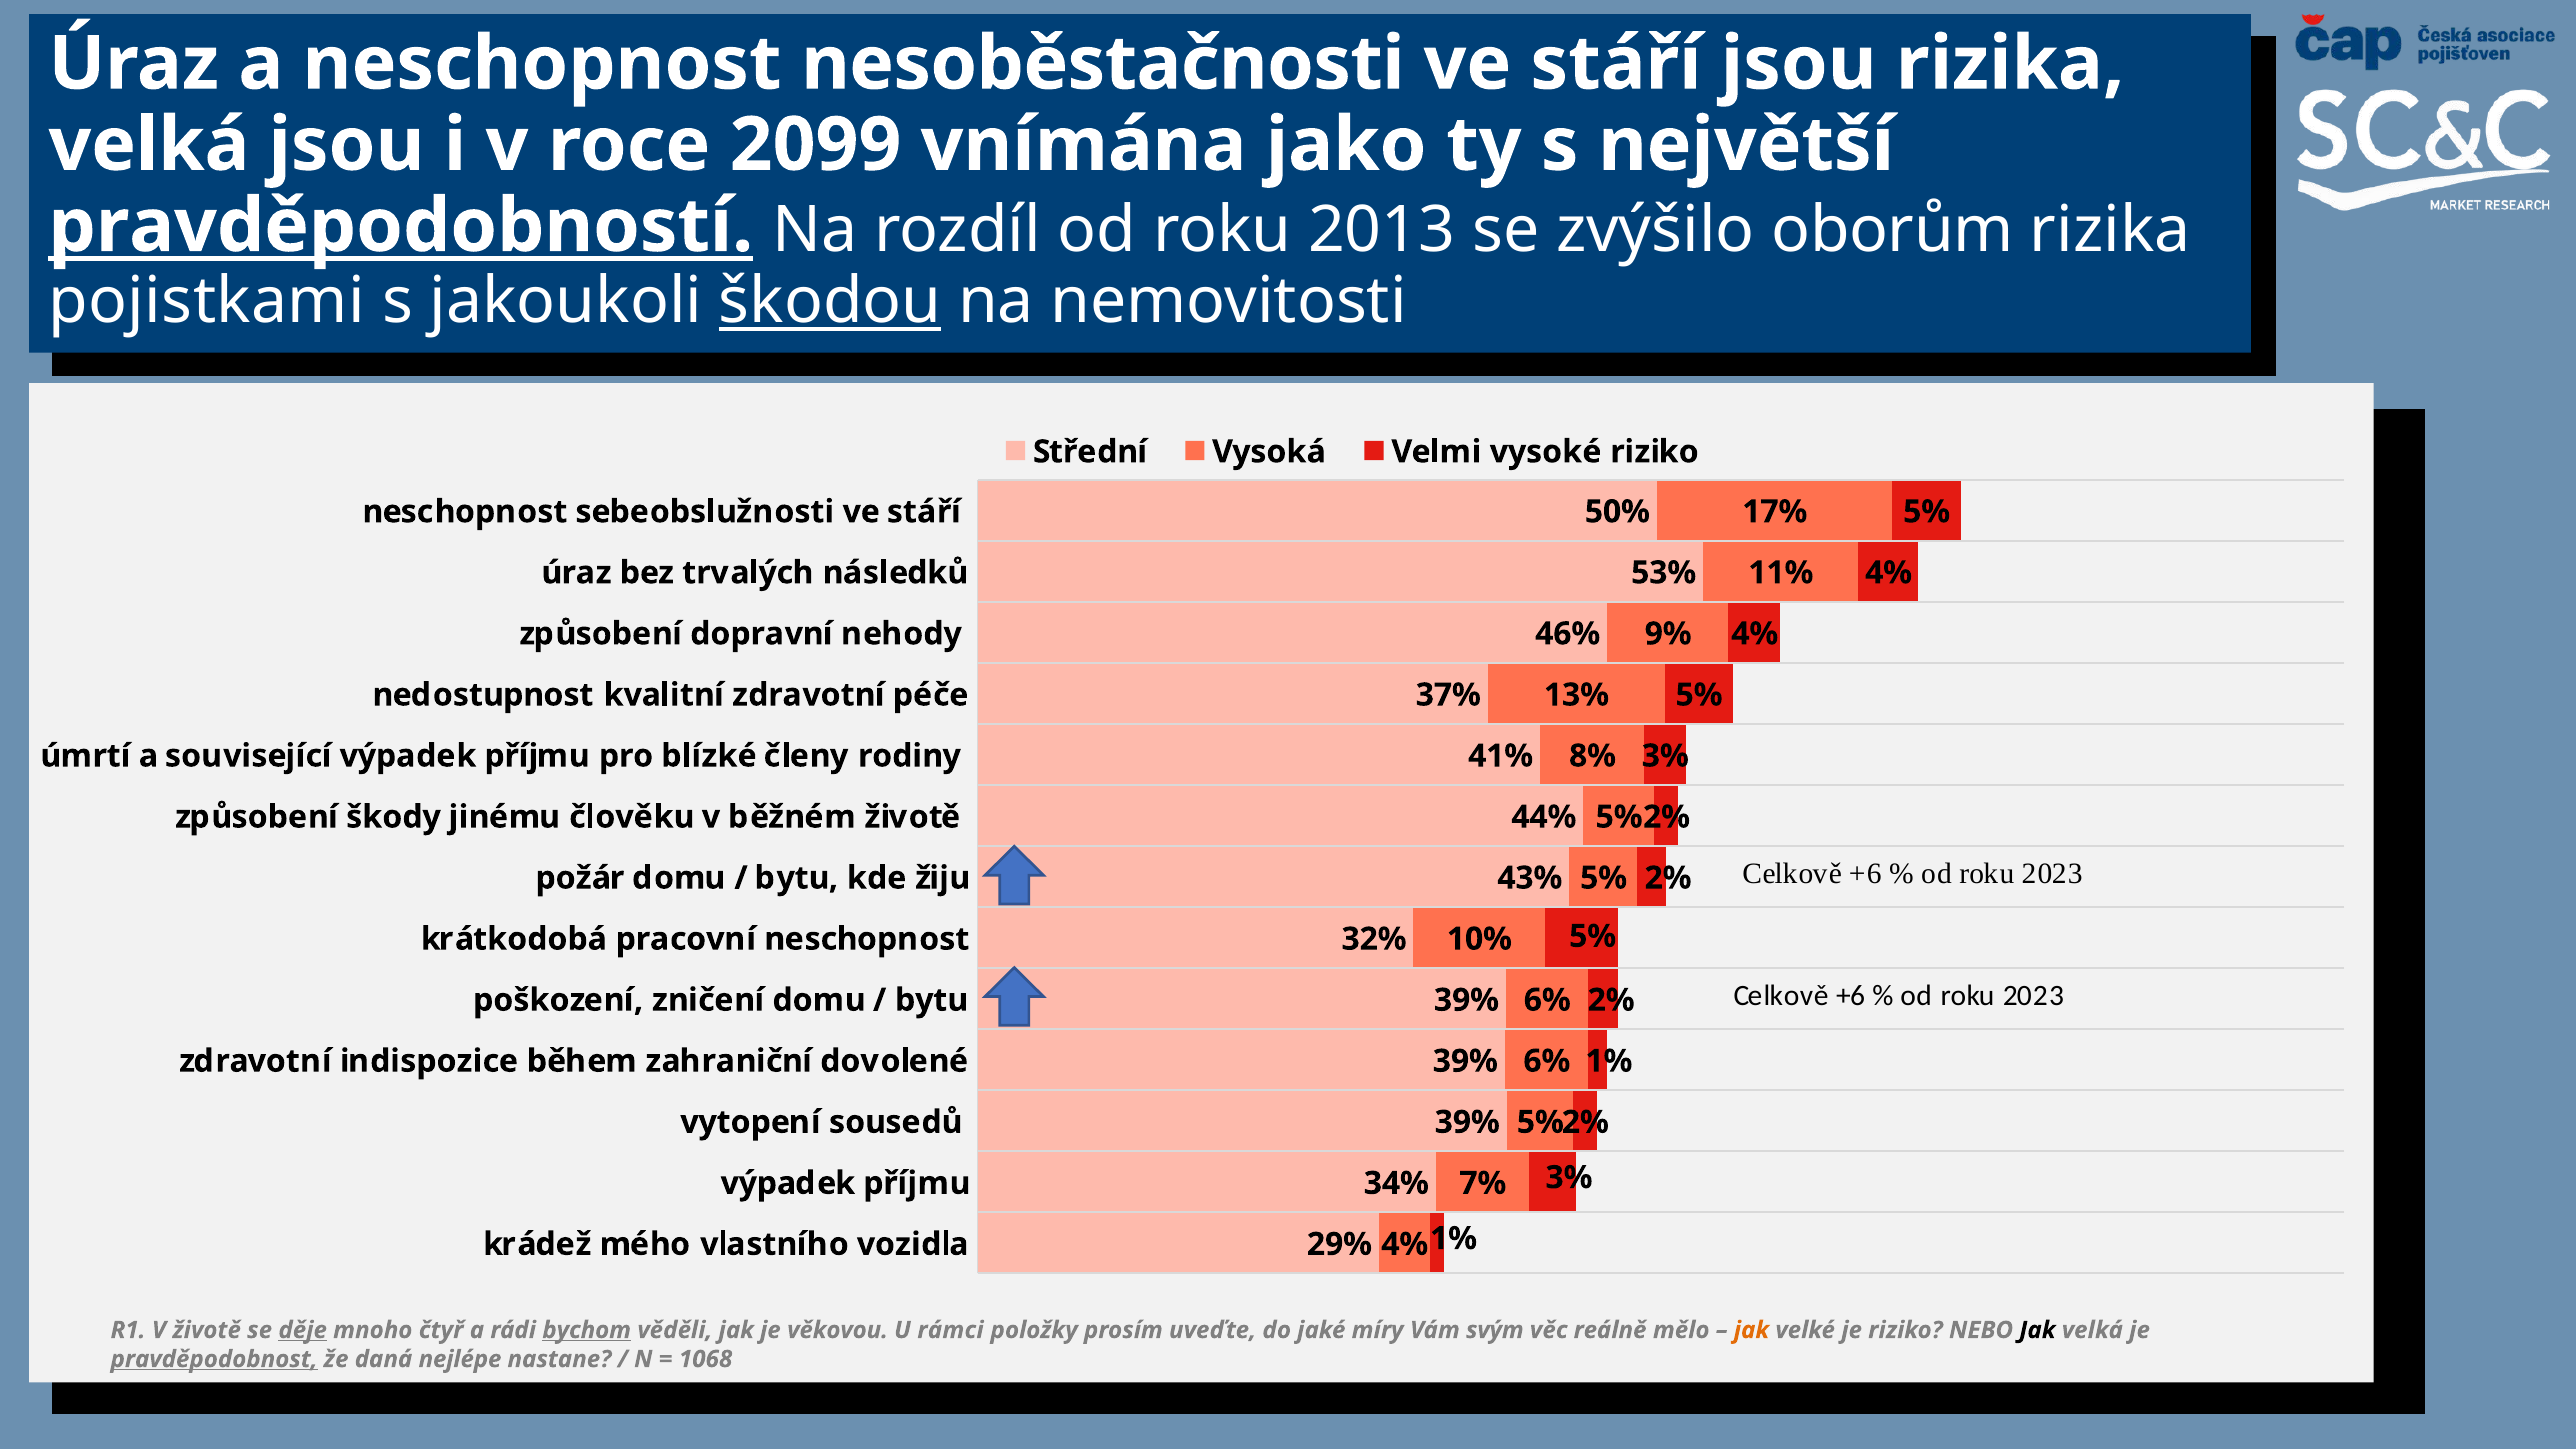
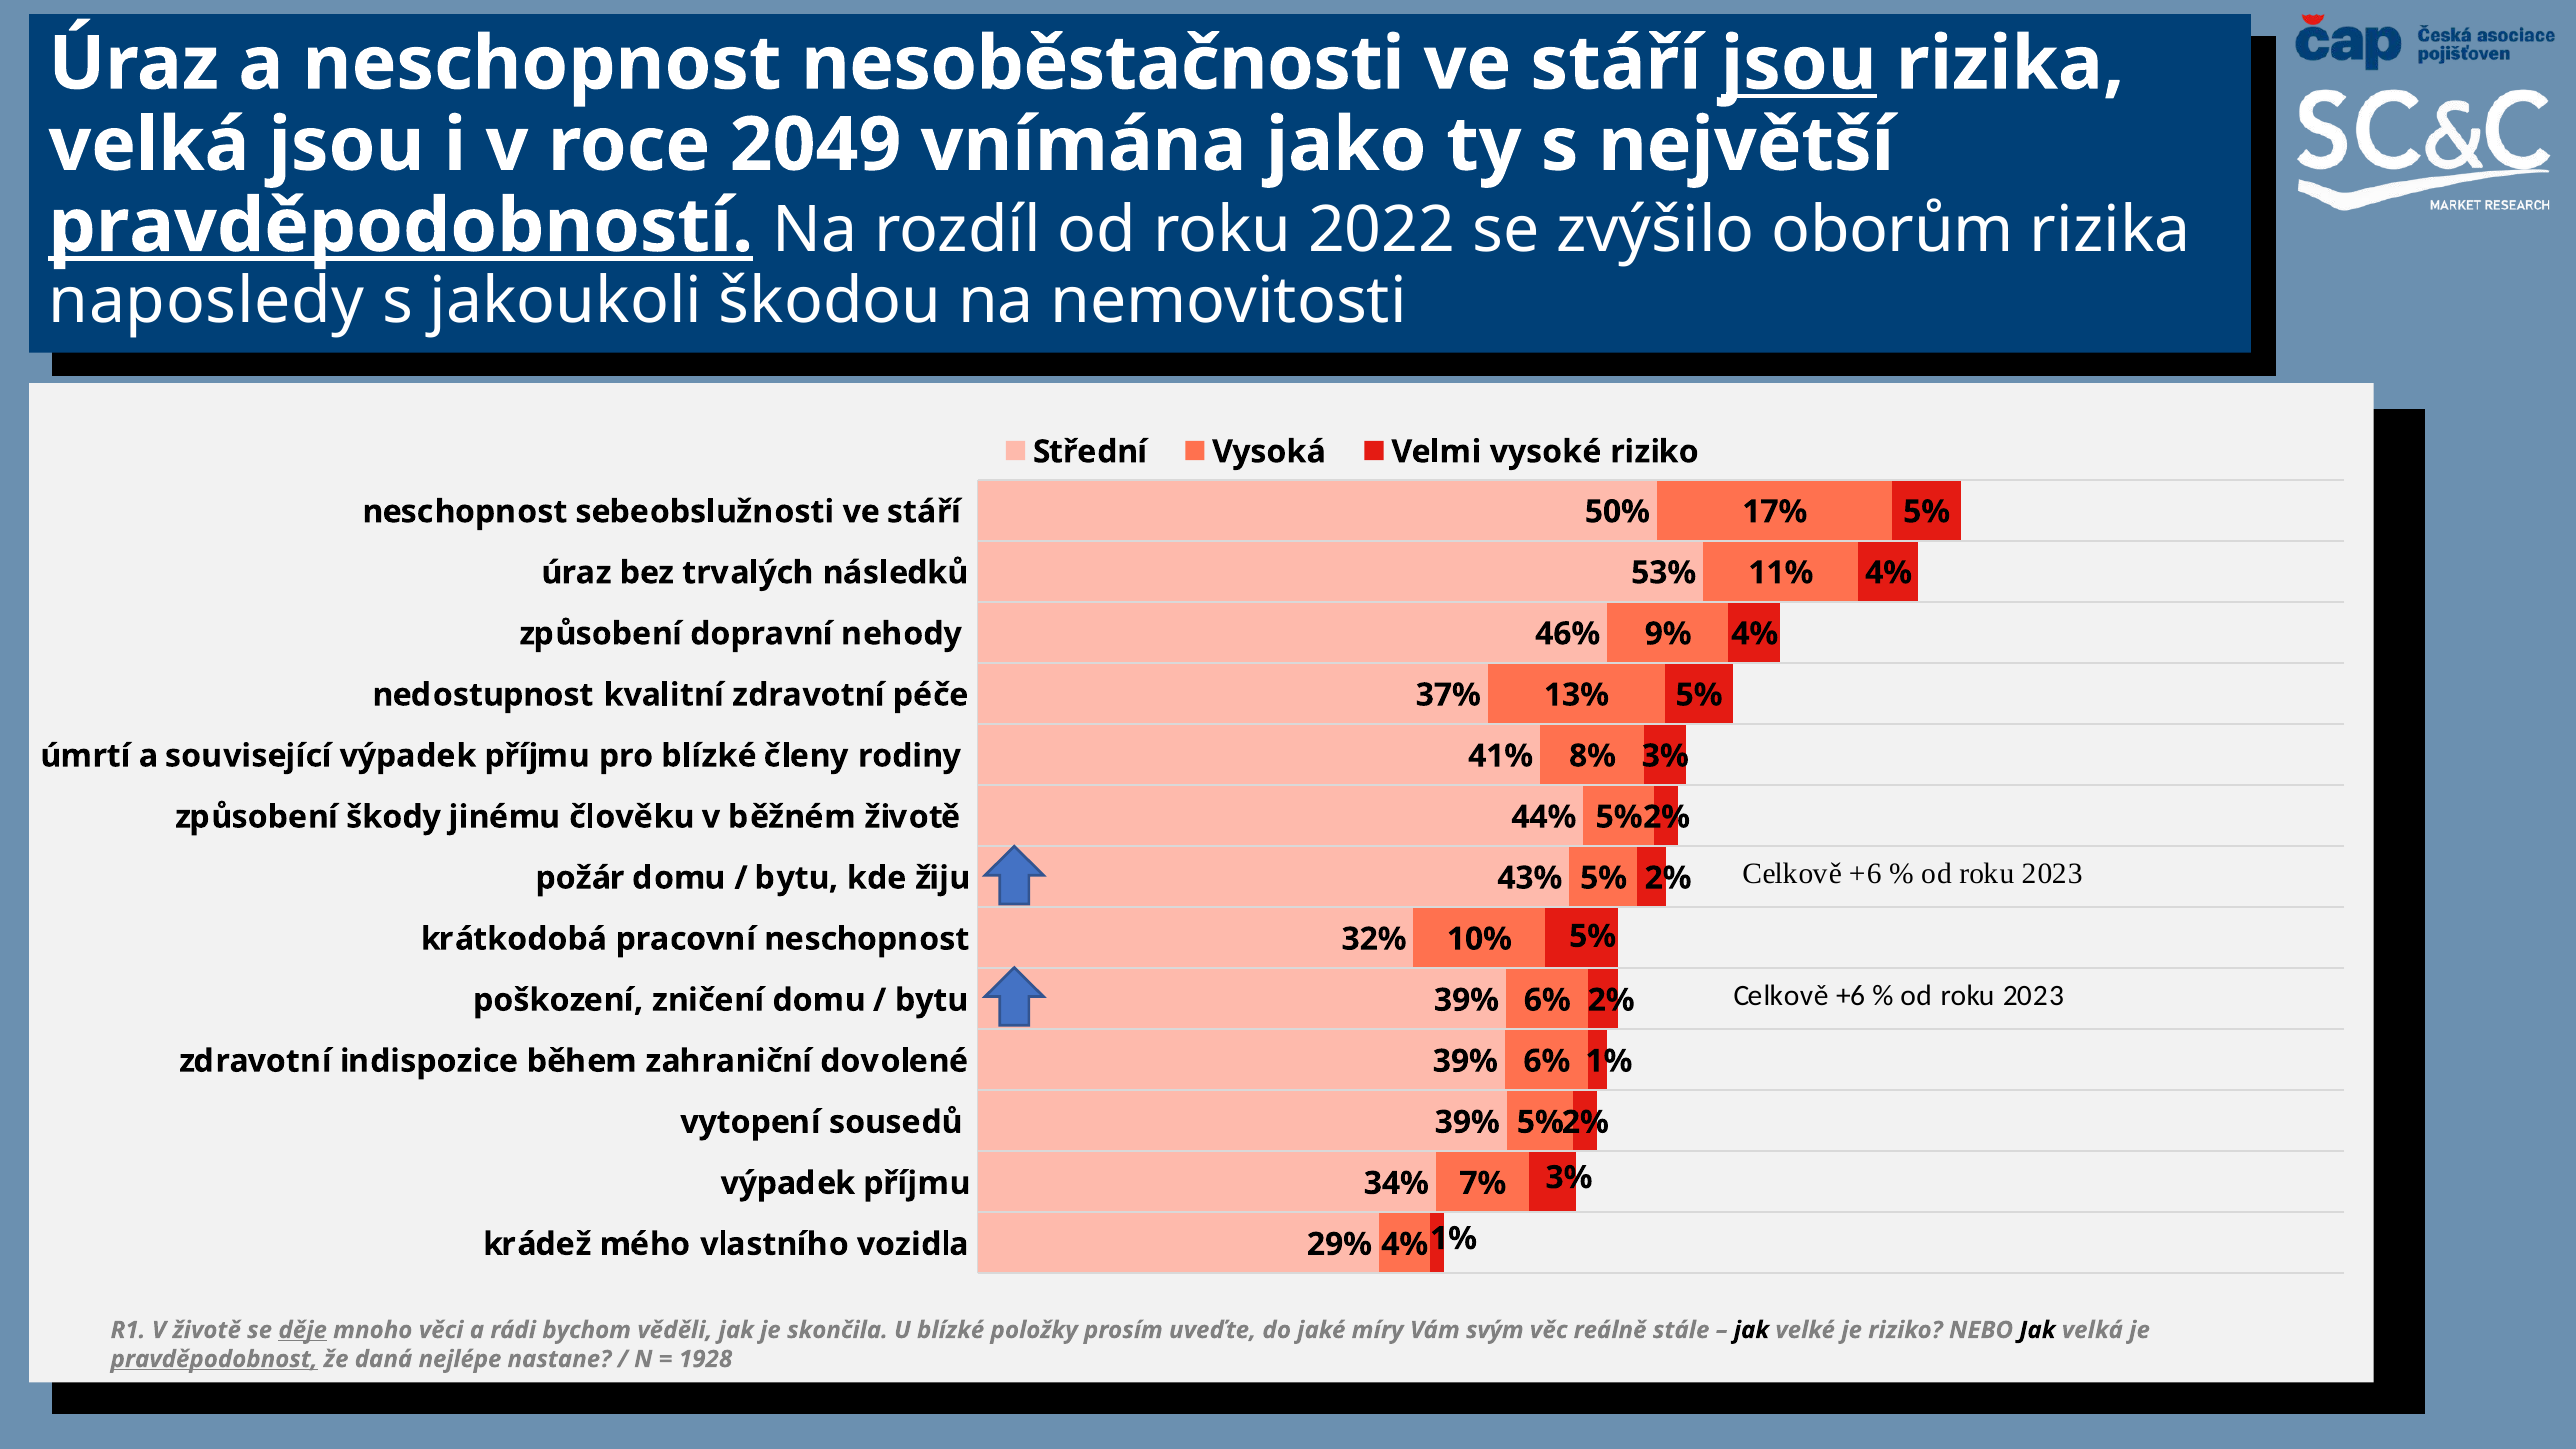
jsou underline: none -> present (1799, 64)
2099: 2099 -> 2049 (816, 145)
2013: 2013 -> 2022 (1382, 230)
pojistkami: pojistkami -> naposledy (207, 302)
škodou underline: present -> none (830, 302)
čtyř: čtyř -> věci (441, 1330)
bychom underline: present -> none (587, 1330)
věkovou: věkovou -> skončila (838, 1330)
U rámci: rámci -> blízké (951, 1330)
mělo: mělo -> stále (1681, 1330)
jak colour: orange -> black (1751, 1330)
1068: 1068 -> 1928 (706, 1359)
